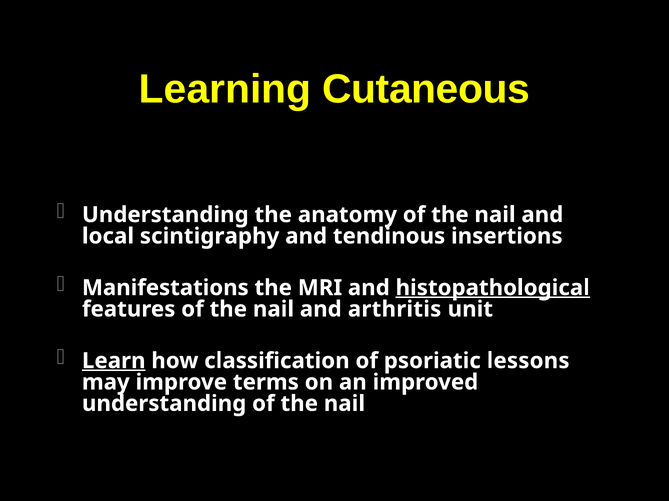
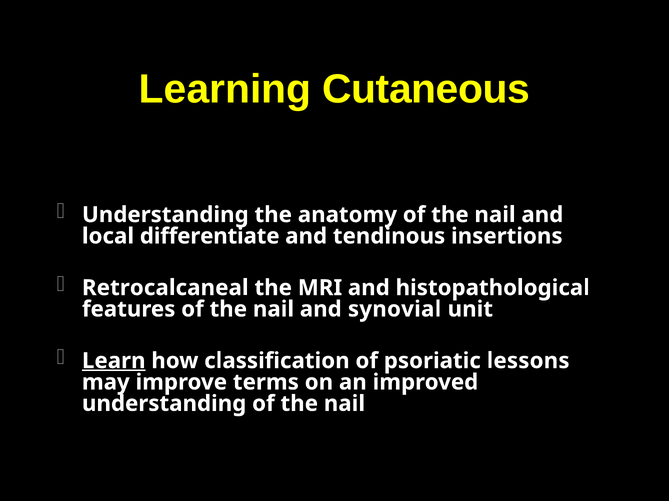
scintigraphy: scintigraphy -> differentiate (210, 237)
Manifestations: Manifestations -> Retrocalcaneal (165, 288)
histopathological underline: present -> none (493, 288)
arthritis: arthritis -> synovial (395, 310)
